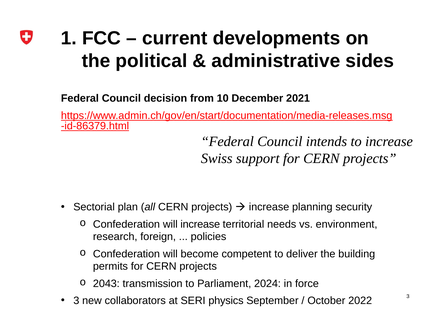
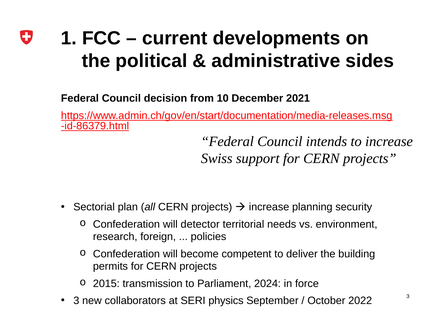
will increase: increase -> detector (200, 224)
2043: 2043 -> 2015 (106, 284)
